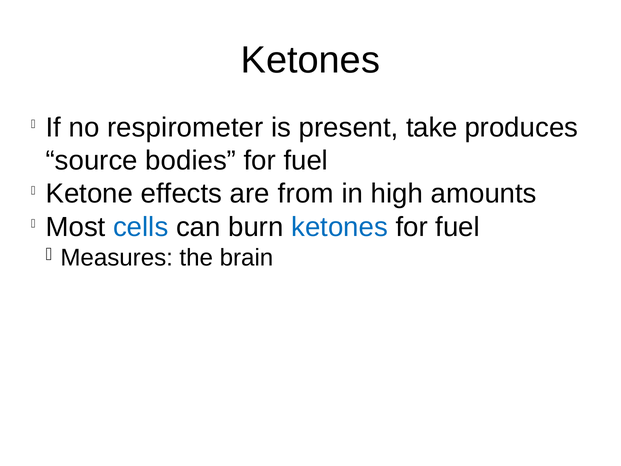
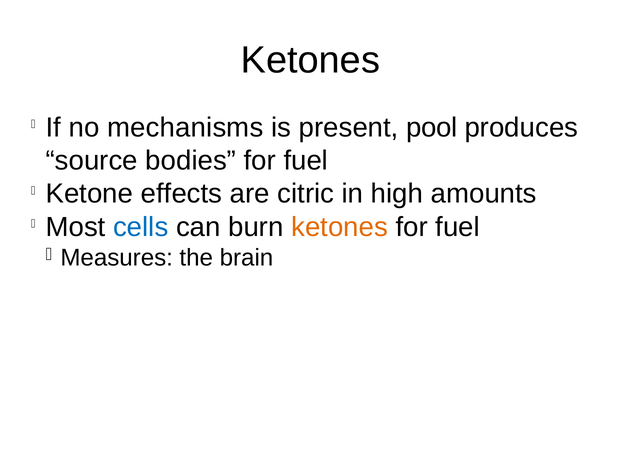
respirometer: respirometer -> mechanisms (185, 127)
take: take -> pool (432, 127)
from: from -> citric (306, 194)
ketones colour: blue -> orange (340, 227)
